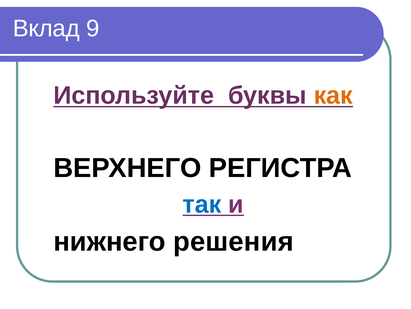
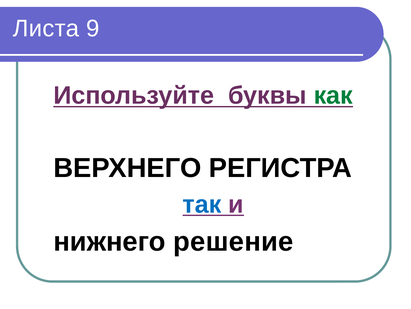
Вклад: Вклад -> Листа (46, 28)
как colour: orange -> green (333, 95)
решения: решения -> решение (233, 241)
